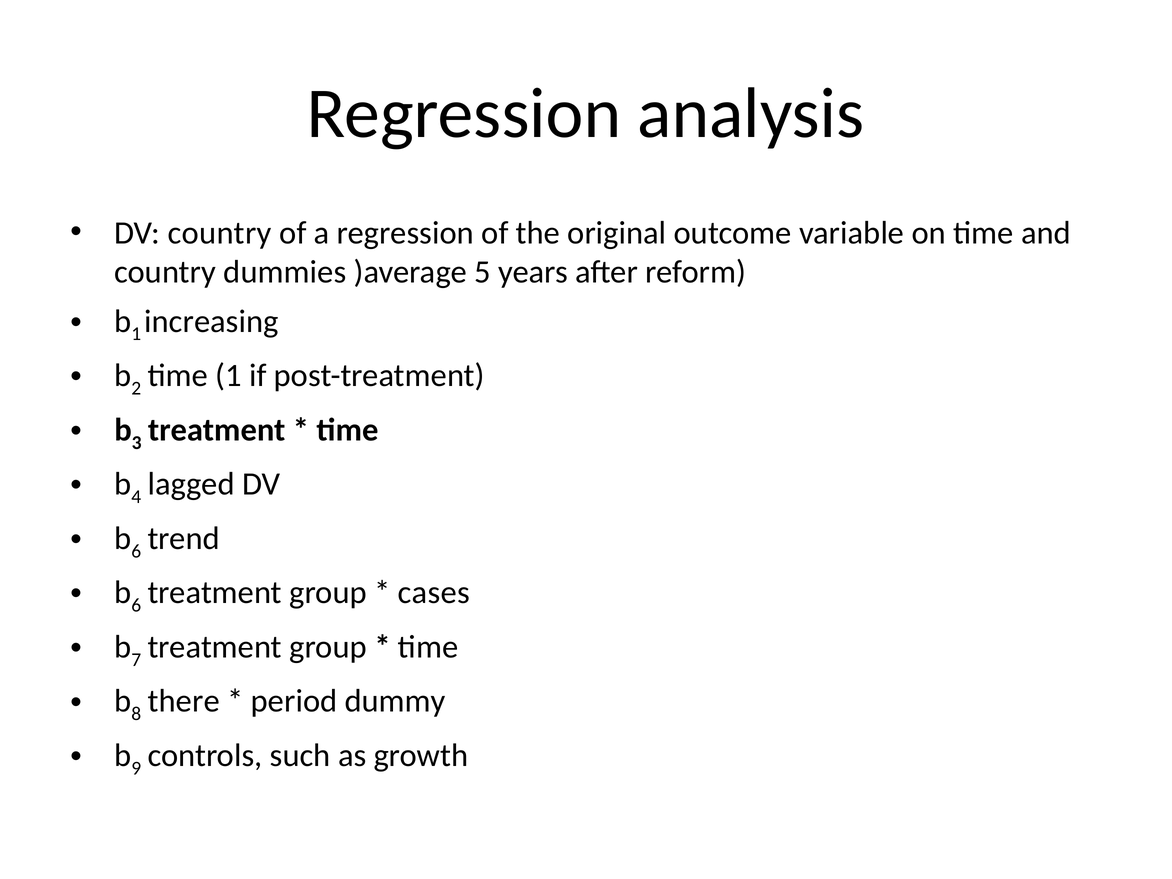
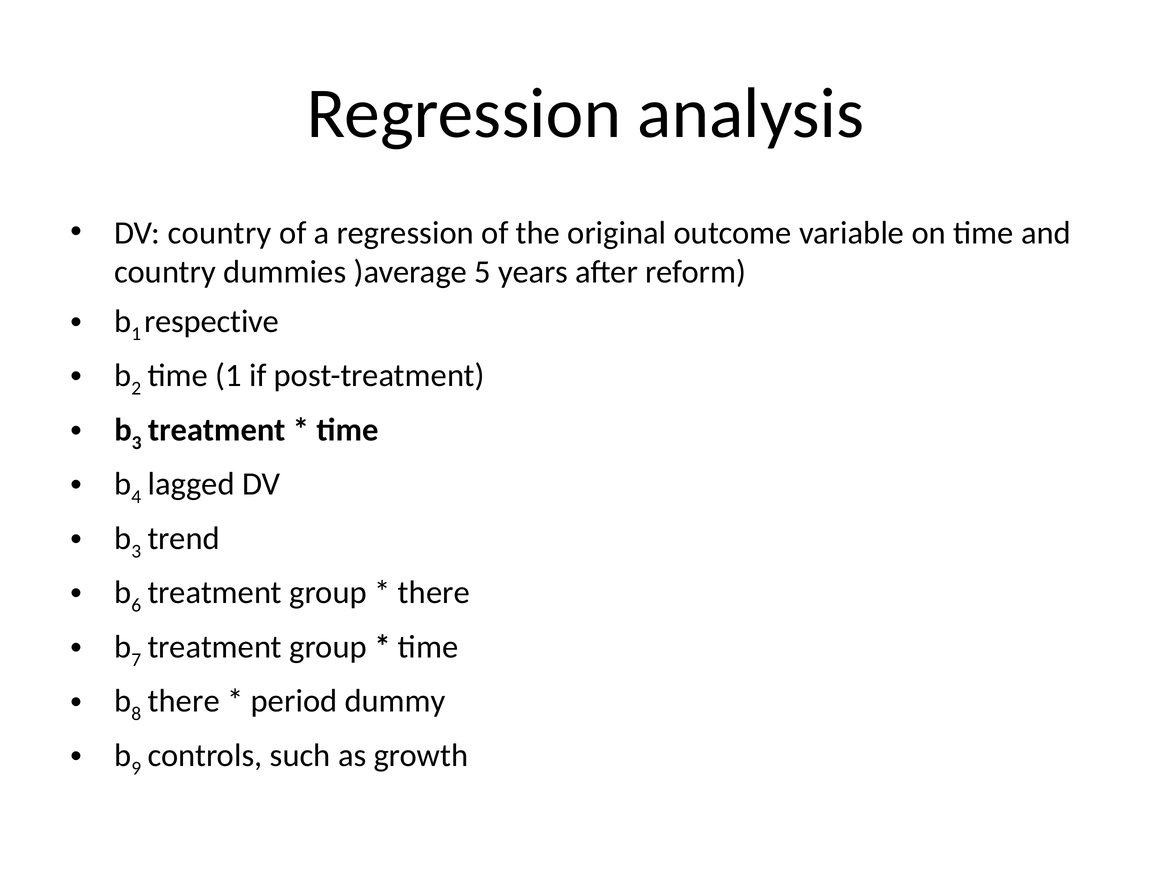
increasing: increasing -> respective (212, 321)
6: 6 -> 3 (136, 551)
cases: cases -> there (434, 593)
